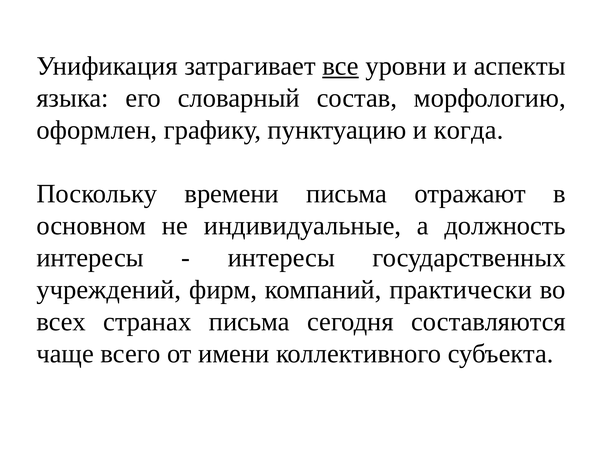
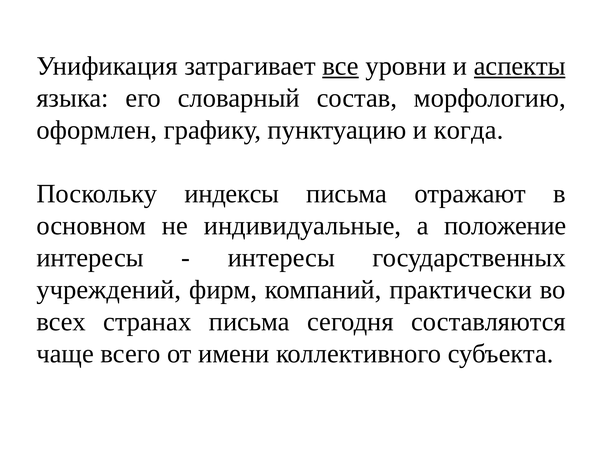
аспекты underline: none -> present (520, 66)
времени: времени -> индексы (232, 194)
должность: должность -> положение (505, 226)
